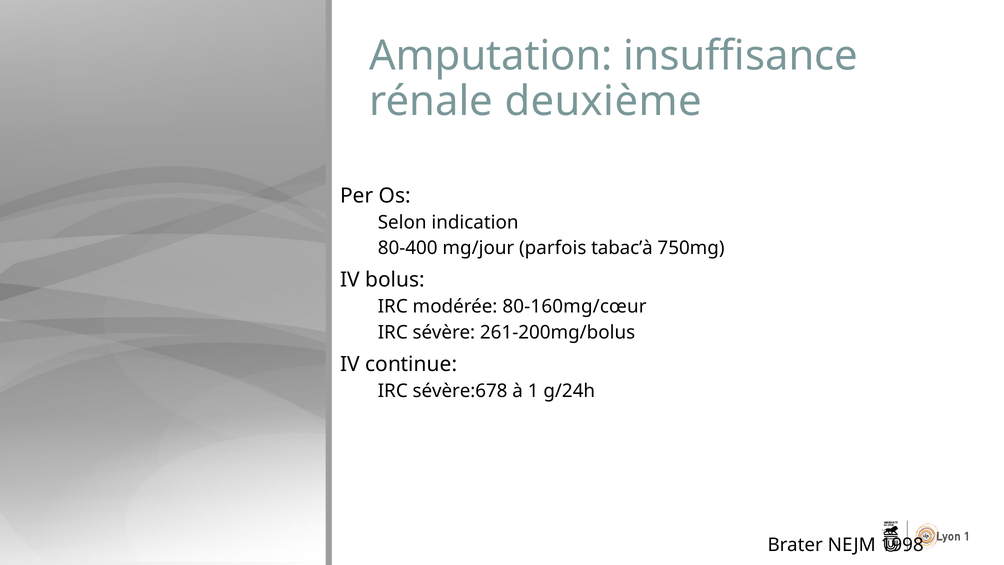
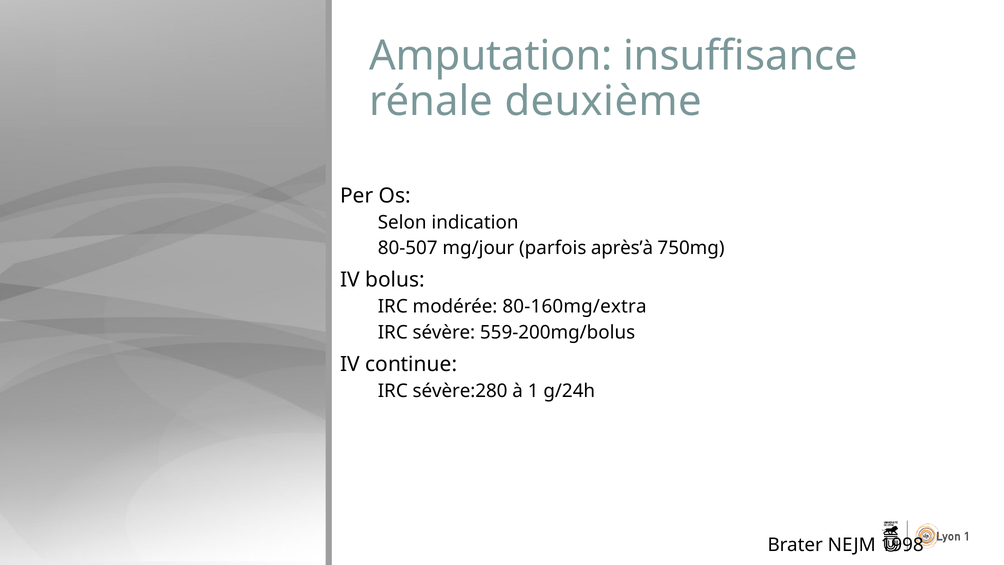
80-400: 80-400 -> 80-507 (408, 248)
tabac’à: tabac’à -> après’à (622, 248)
80-160mg/cœur: 80-160mg/cœur -> 80-160mg/extra (574, 307)
261-200mg/bolus: 261-200mg/bolus -> 559-200mg/bolus (558, 332)
sévère:678: sévère:678 -> sévère:280 (460, 391)
